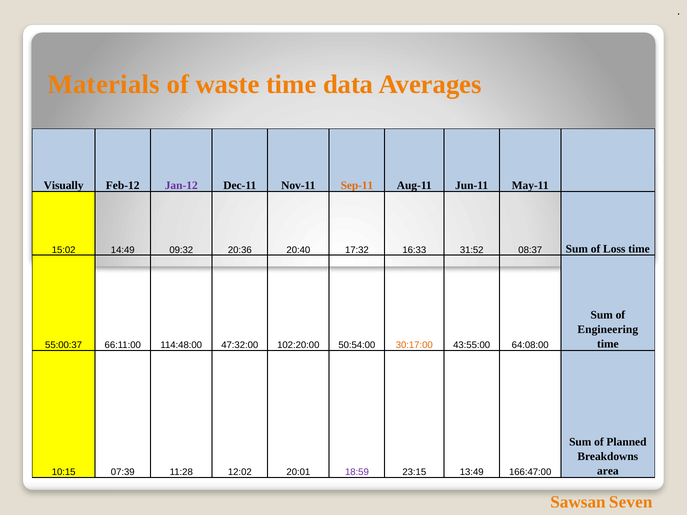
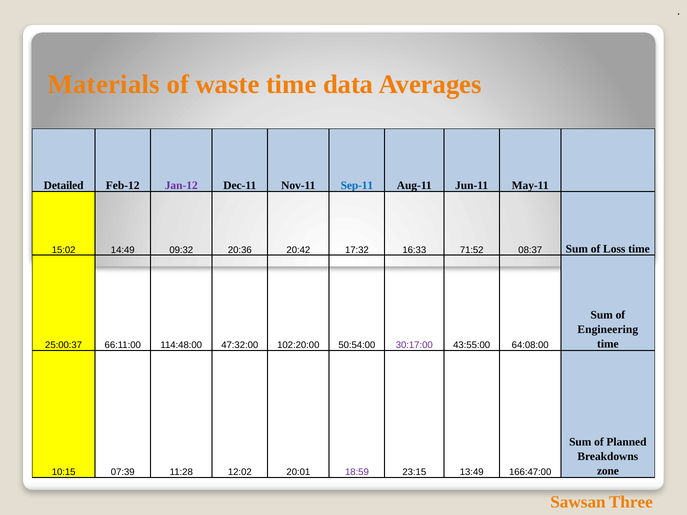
Visually: Visually -> Detailed (64, 185)
Sep-11 colour: orange -> blue (357, 185)
20:40: 20:40 -> 20:42 (298, 250)
31:52: 31:52 -> 71:52 (472, 250)
55:00:37: 55:00:37 -> 25:00:37 (64, 345)
30:17:00 colour: orange -> purple (414, 345)
area: area -> zone (608, 471)
Seven: Seven -> Three (631, 502)
